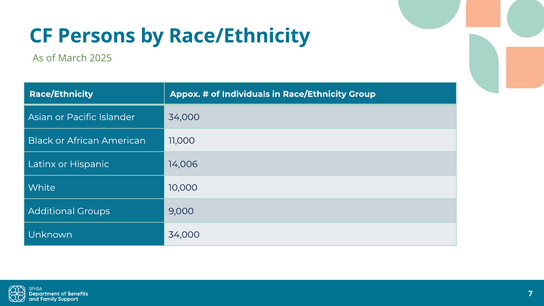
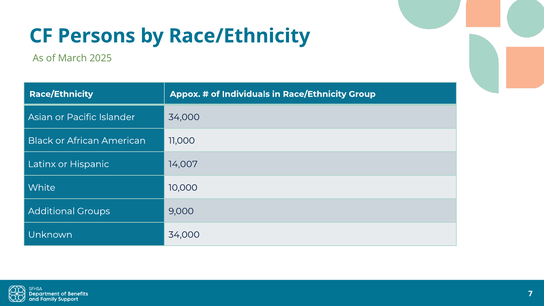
14,006: 14,006 -> 14,007 (183, 164)
